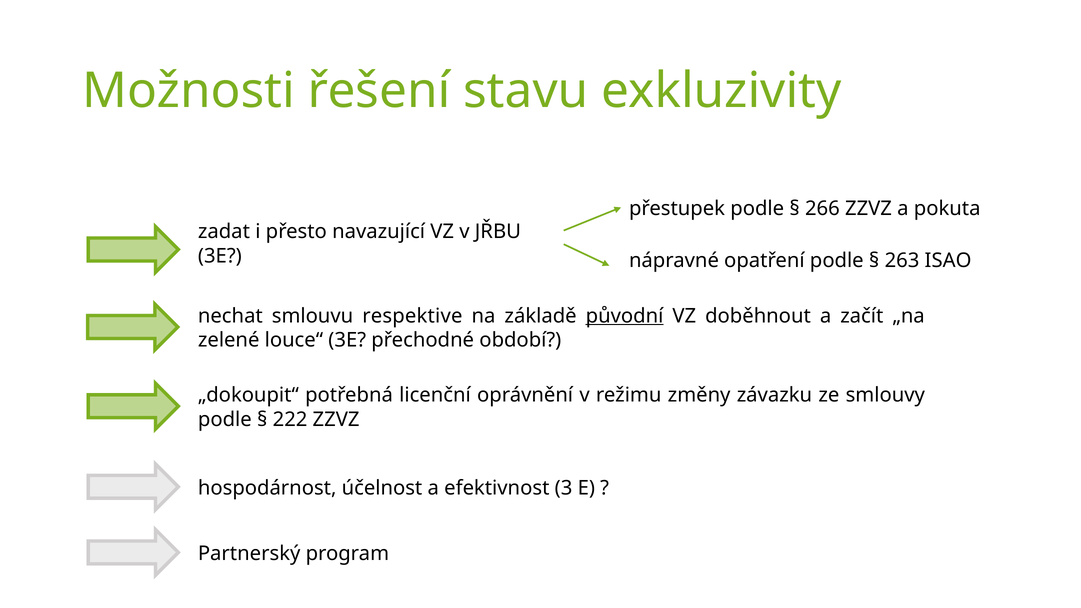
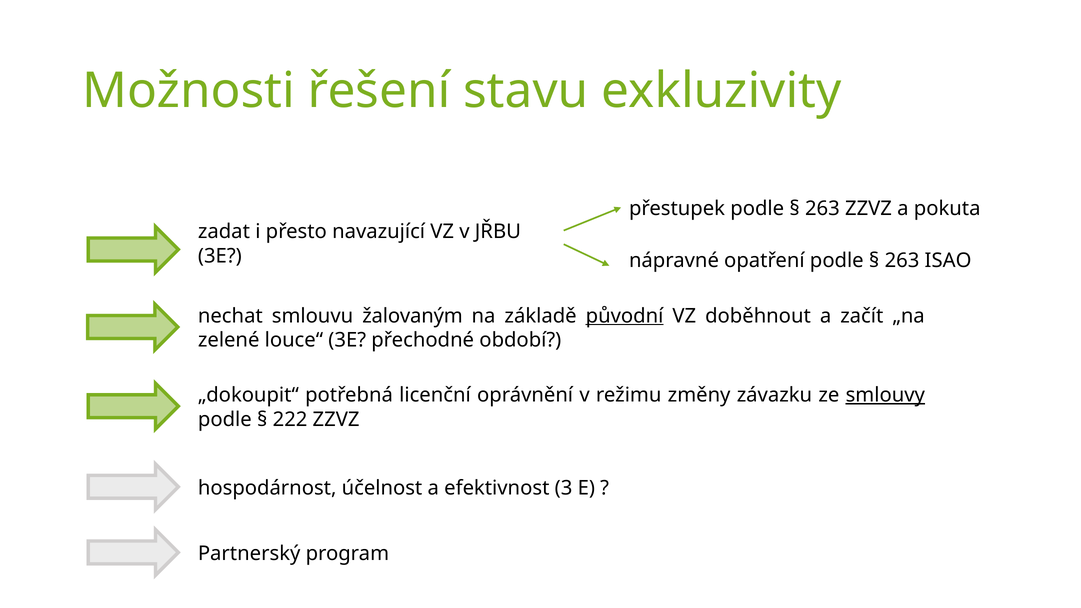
266: 266 -> 263 (822, 209)
respektive: respektive -> žalovaným (413, 316)
smlouvy underline: none -> present (885, 395)
